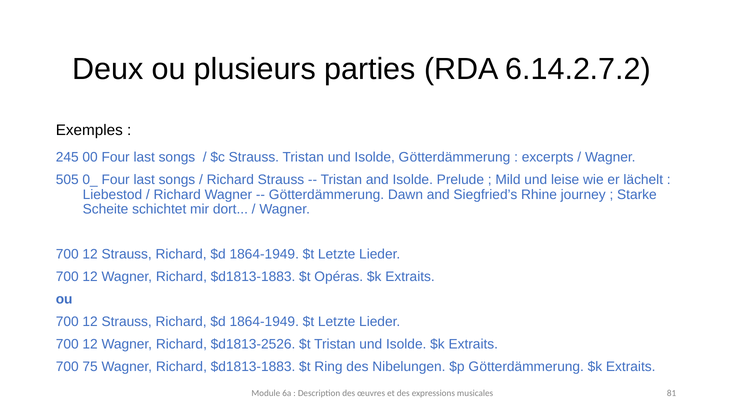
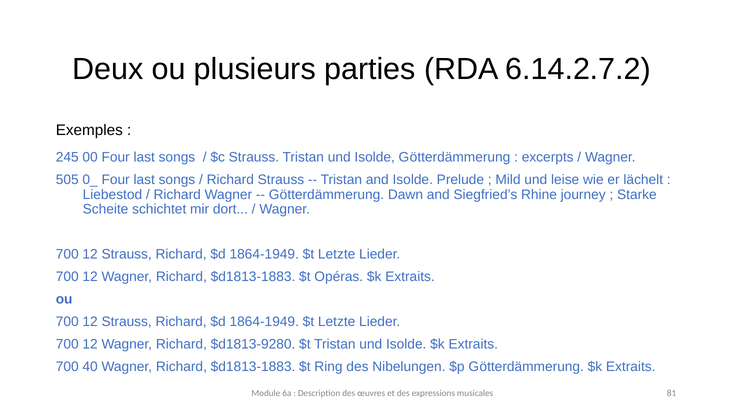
$d1813-2526: $d1813-2526 -> $d1813-9280 (253, 344)
75: 75 -> 40 (90, 366)
